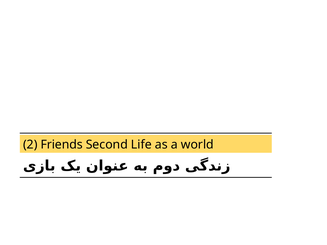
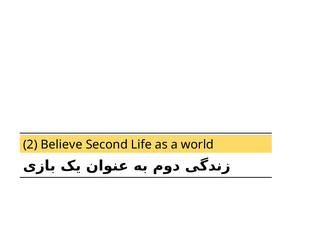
Friends: Friends -> Believe (62, 145)
